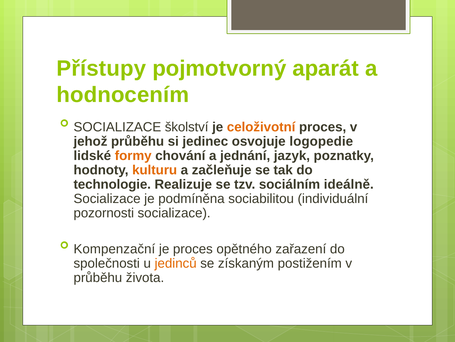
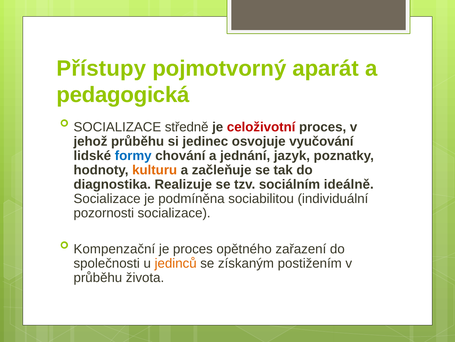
hodnocením: hodnocením -> pedagogická (123, 95)
školství: školství -> středně (187, 127)
celoživotní colour: orange -> red (261, 127)
logopedie: logopedie -> vyučování (321, 141)
formy colour: orange -> blue (133, 155)
technologie: technologie -> diagnostika (112, 184)
